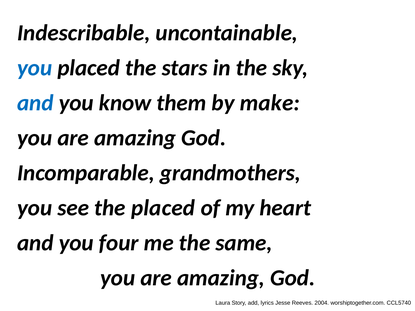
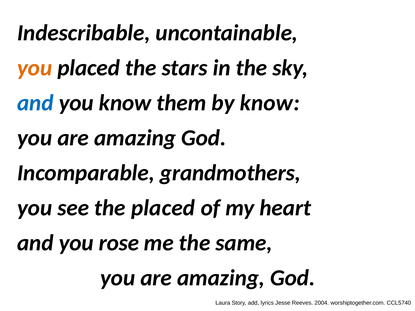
you colour: blue -> orange (35, 68)
by make: make -> know (270, 103)
four: four -> rose (119, 243)
